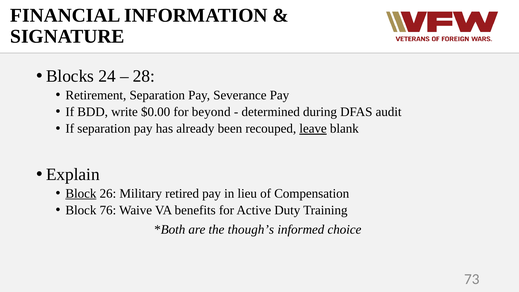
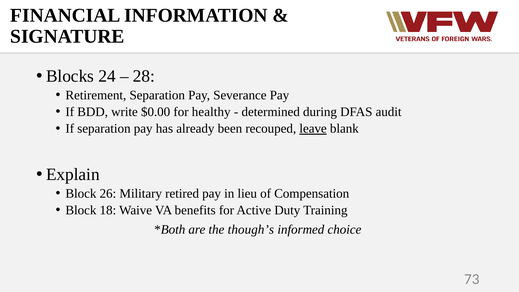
beyond: beyond -> healthy (211, 112)
Block underline: present -> none (81, 193)
76: 76 -> 18 (108, 210)
